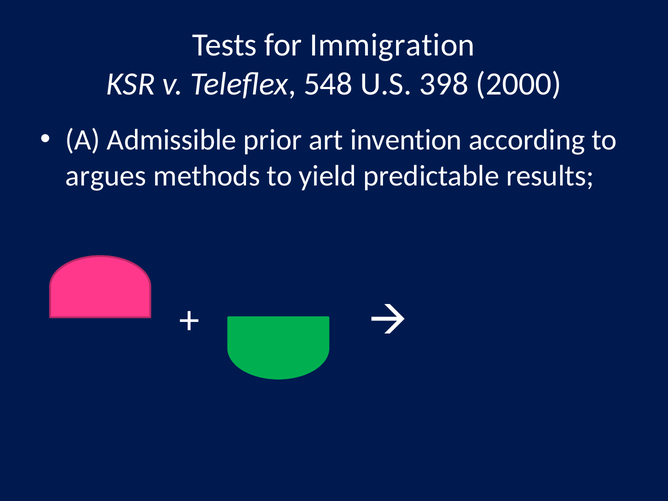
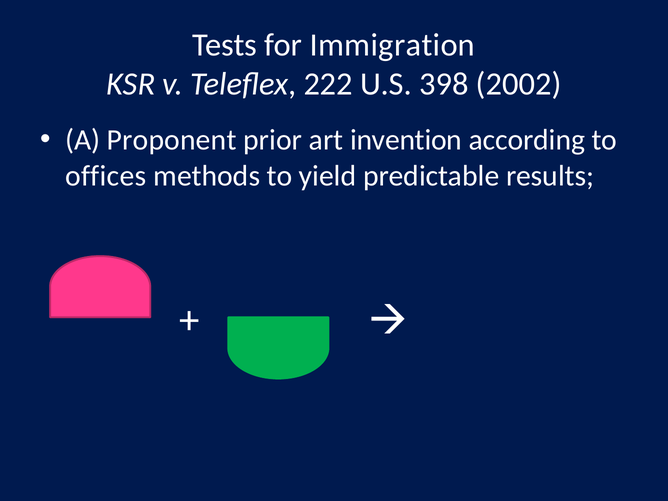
548: 548 -> 222 (328, 84)
2000: 2000 -> 2002 (519, 84)
Admissible: Admissible -> Proponent (172, 140)
argues: argues -> offices (106, 176)
